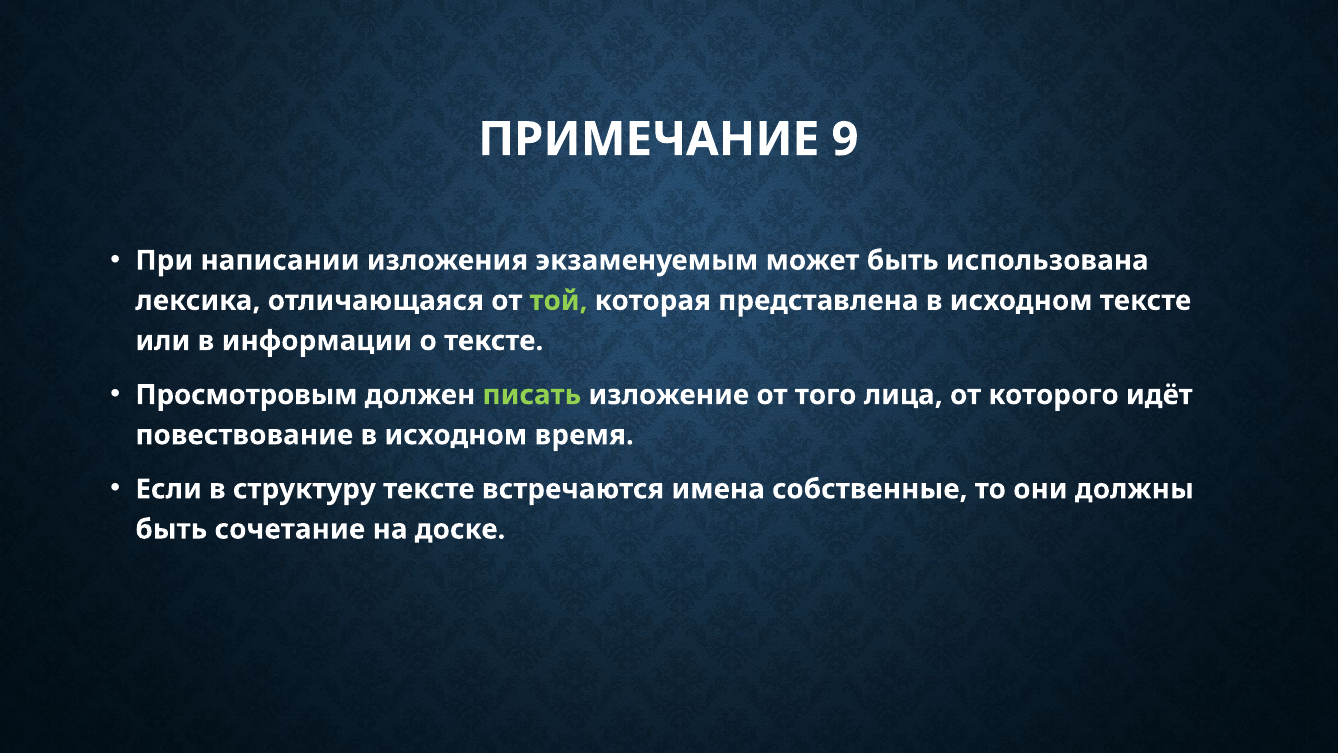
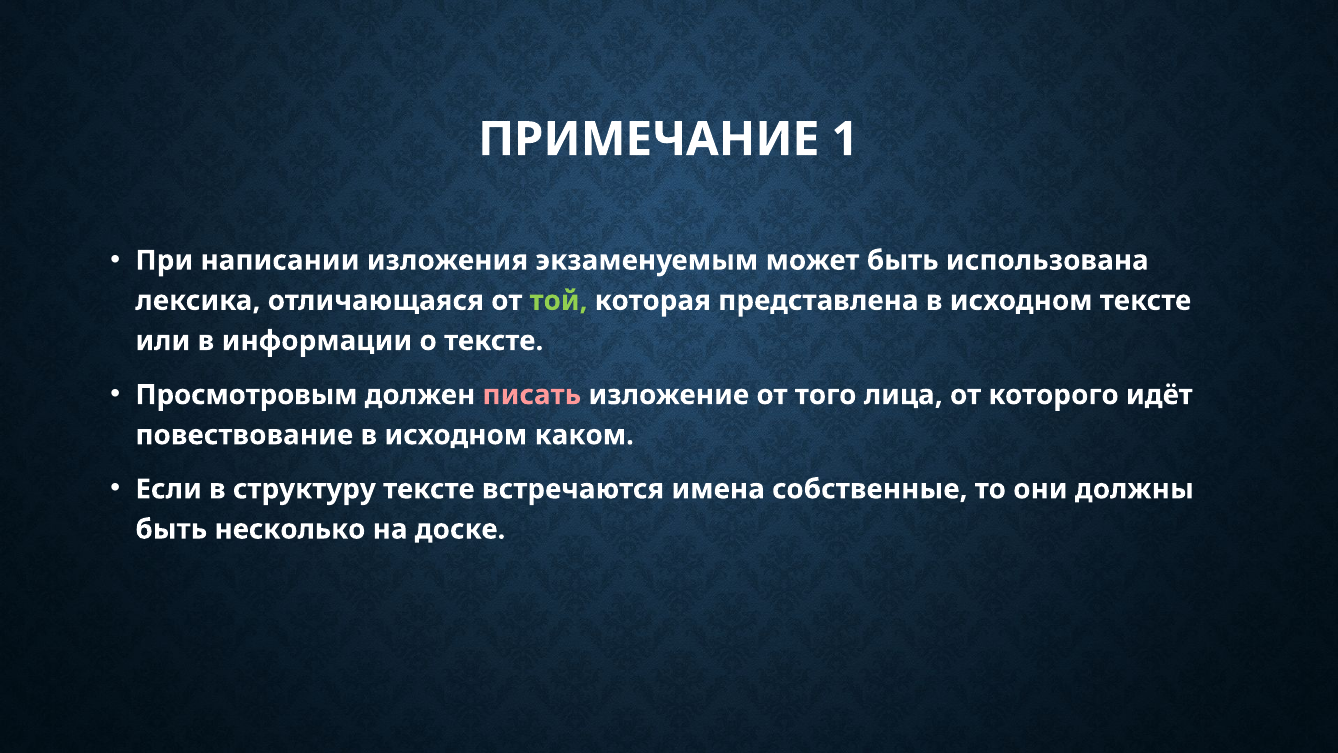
9: 9 -> 1 (845, 139)
писать colour: light green -> pink (532, 395)
время: время -> каком (584, 435)
сочетание: сочетание -> несколько (290, 529)
